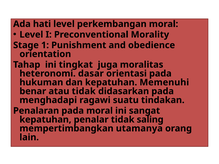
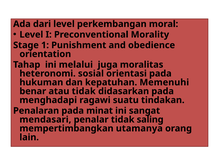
hati: hati -> dari (42, 24)
tingkat: tingkat -> melalui (76, 65)
dasar: dasar -> sosial (91, 74)
pada moral: moral -> minat (100, 111)
kepatuhan: kepatuhan -> mendasari (45, 120)
